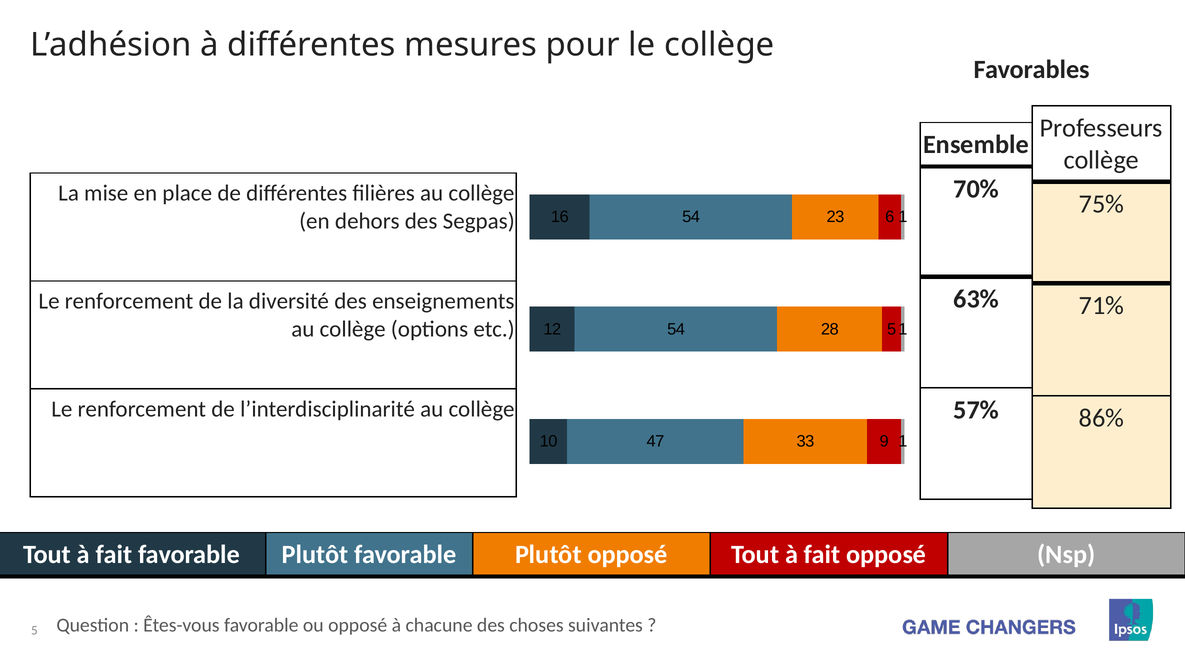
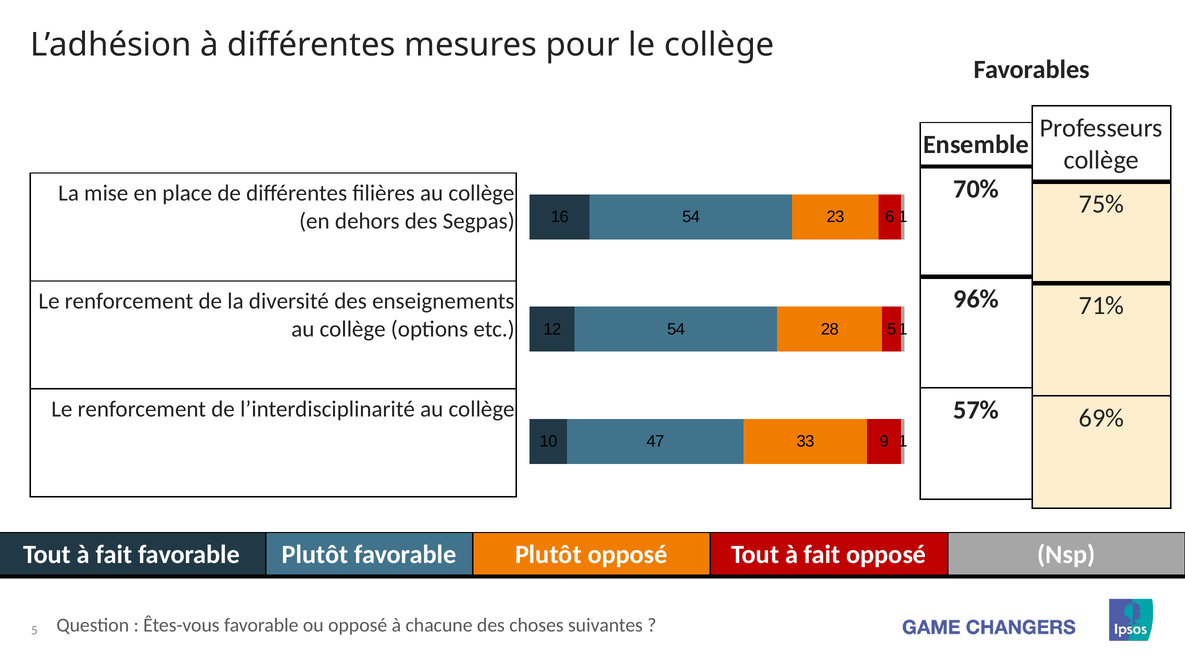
63%: 63% -> 96% (976, 299)
86%: 86% -> 69% (1101, 418)
